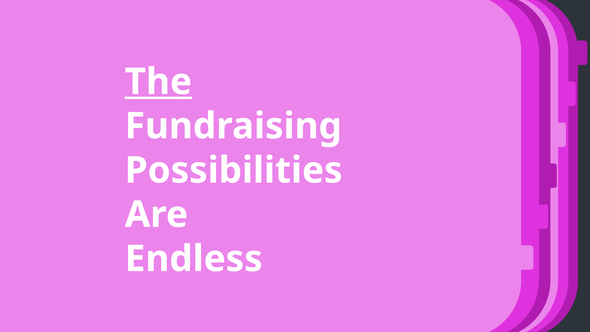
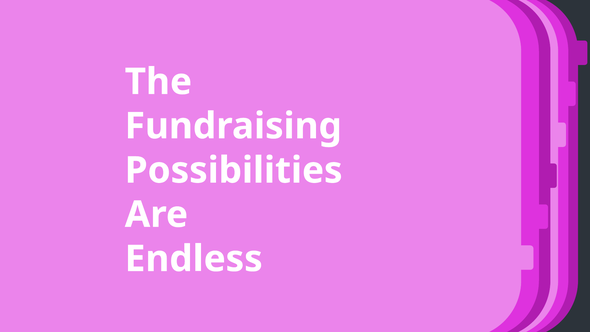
The underline: present -> none (158, 82)
